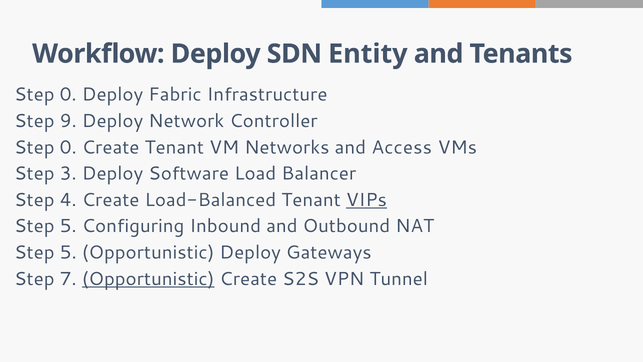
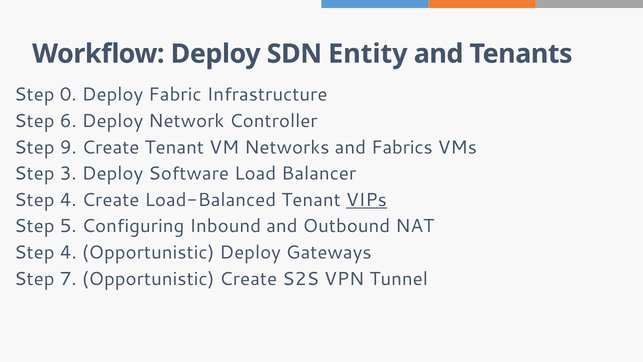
9: 9 -> 6 (68, 121)
0: 0 -> 9 (68, 147)
Access: Access -> Fabrics (402, 147)
5: 5 -> 4 (68, 252)
Opportunistic underline: present -> none (148, 279)
